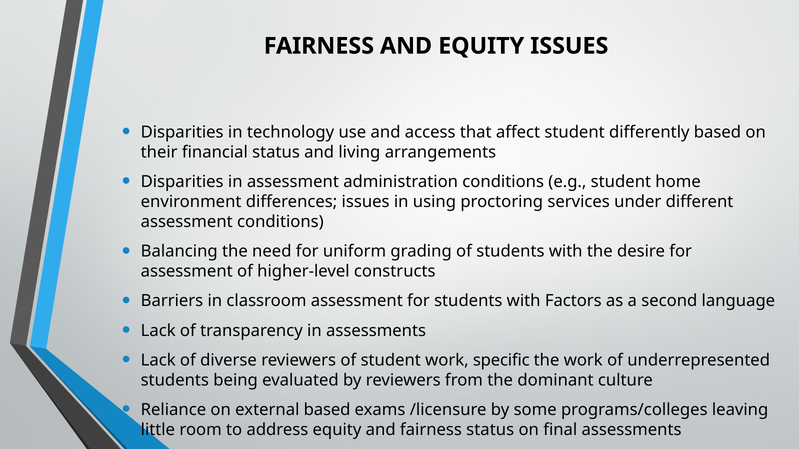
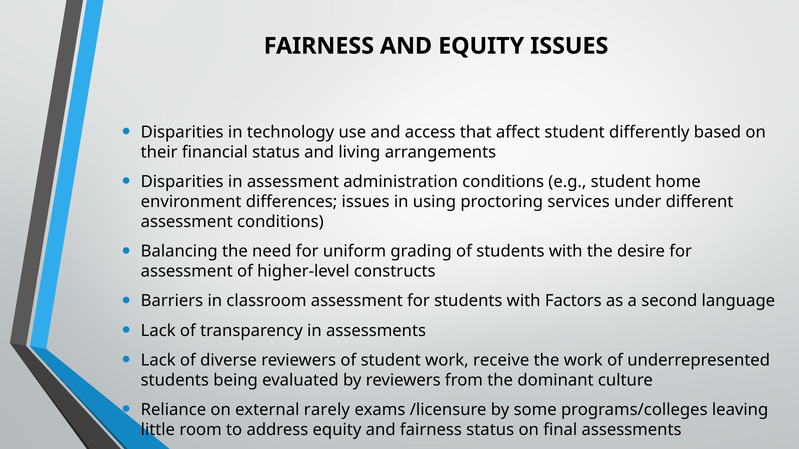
specific: specific -> receive (501, 361)
external based: based -> rarely (327, 410)
